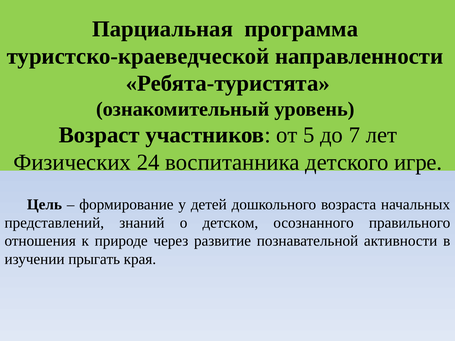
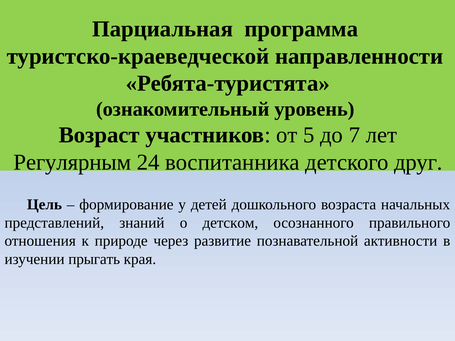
Физических: Физических -> Регулярным (72, 162)
игре: игре -> друг (418, 162)
